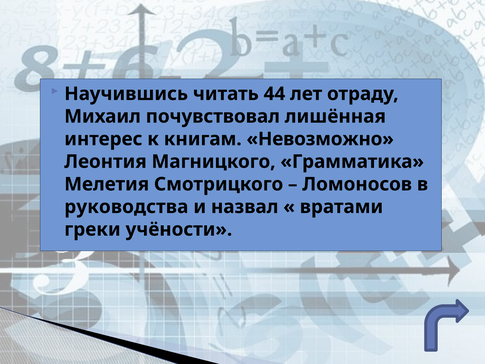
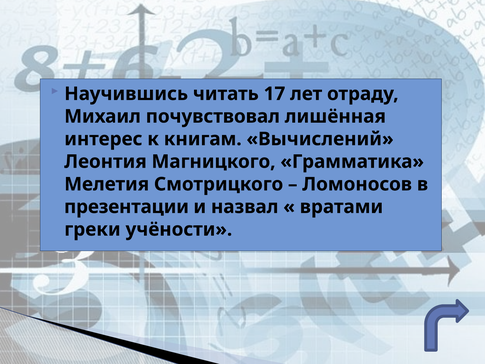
44: 44 -> 17 (274, 94)
Невозможно: Невозможно -> Вычислений (320, 139)
руководства: руководства -> презентации (126, 207)
